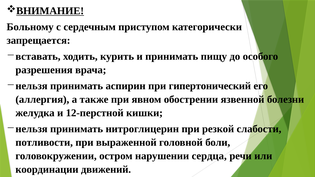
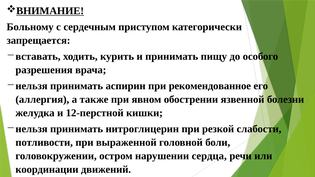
гипертонический: гипертонический -> рекомендованное (210, 86)
